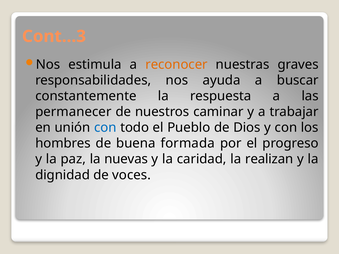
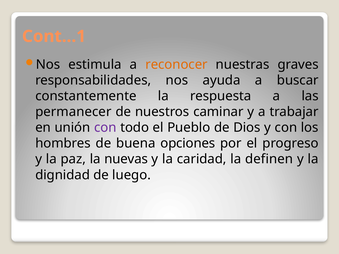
Cont…3: Cont…3 -> Cont…1 (54, 36)
con colour: blue -> purple (105, 128)
formada: formada -> opciones (188, 144)
realizan: realizan -> definen (269, 159)
voces: voces -> luego (132, 175)
